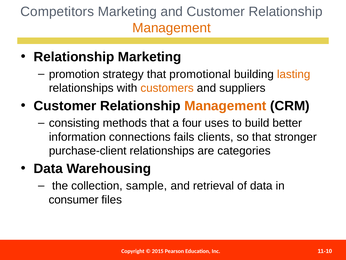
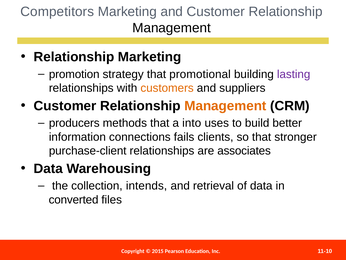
Management colour: orange -> black (172, 28)
lasting colour: orange -> purple (294, 74)
consisting: consisting -> producers (74, 123)
four: four -> into (192, 123)
categories: categories -> associates (244, 151)
sample: sample -> intends (146, 186)
consumer: consumer -> converted (74, 199)
